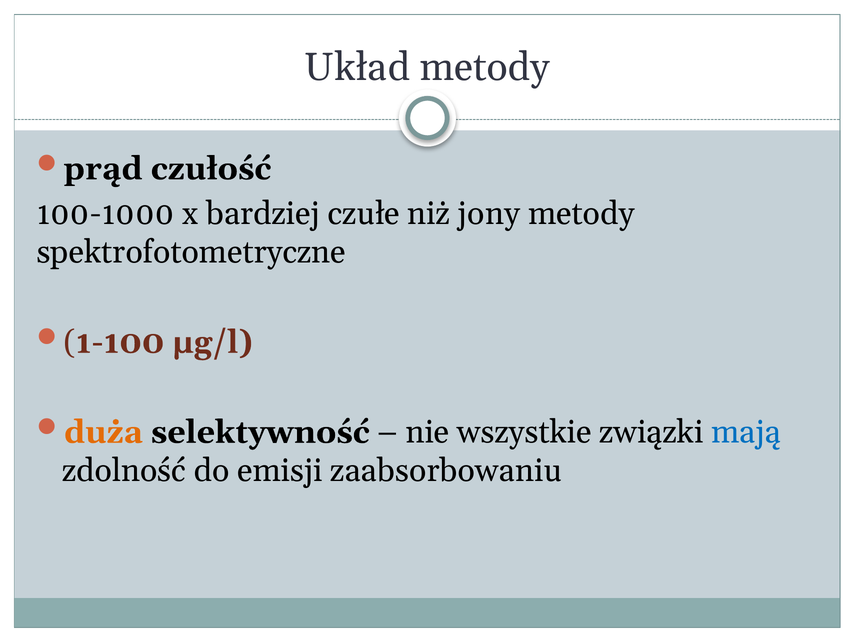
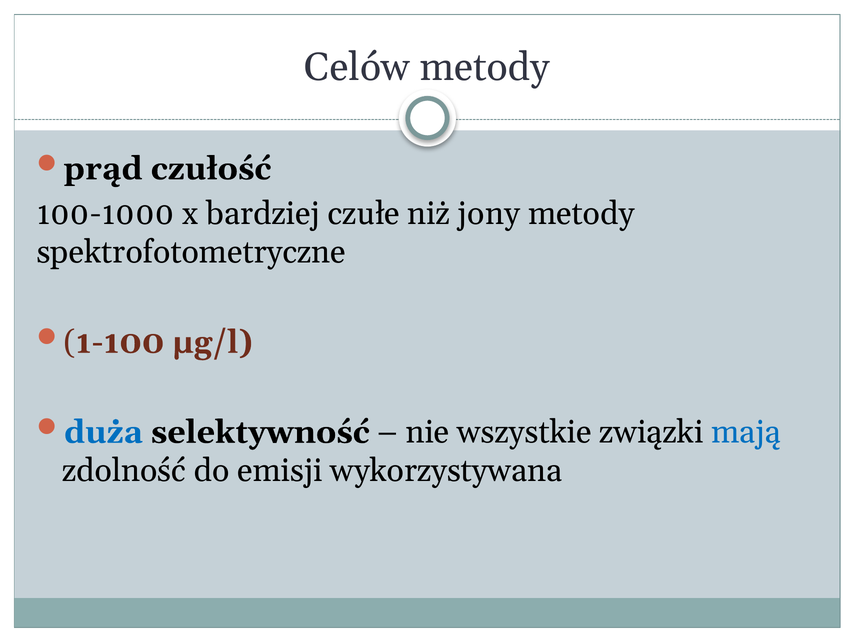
Układ: Układ -> Celów (357, 67)
duża colour: orange -> blue (103, 432)
zaabsorbowaniu: zaabsorbowaniu -> wykorzystywana (446, 470)
